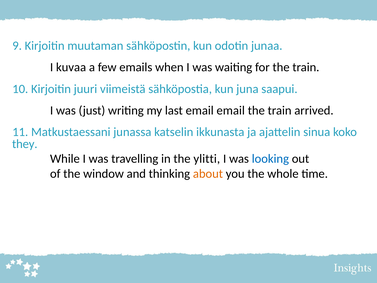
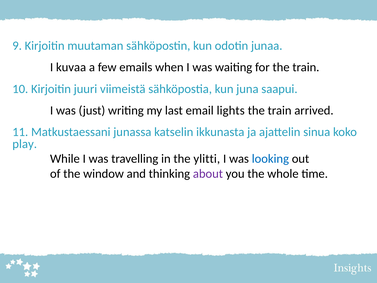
email email: email -> lights (231, 110)
they: they -> play (25, 144)
about colour: orange -> purple (208, 174)
